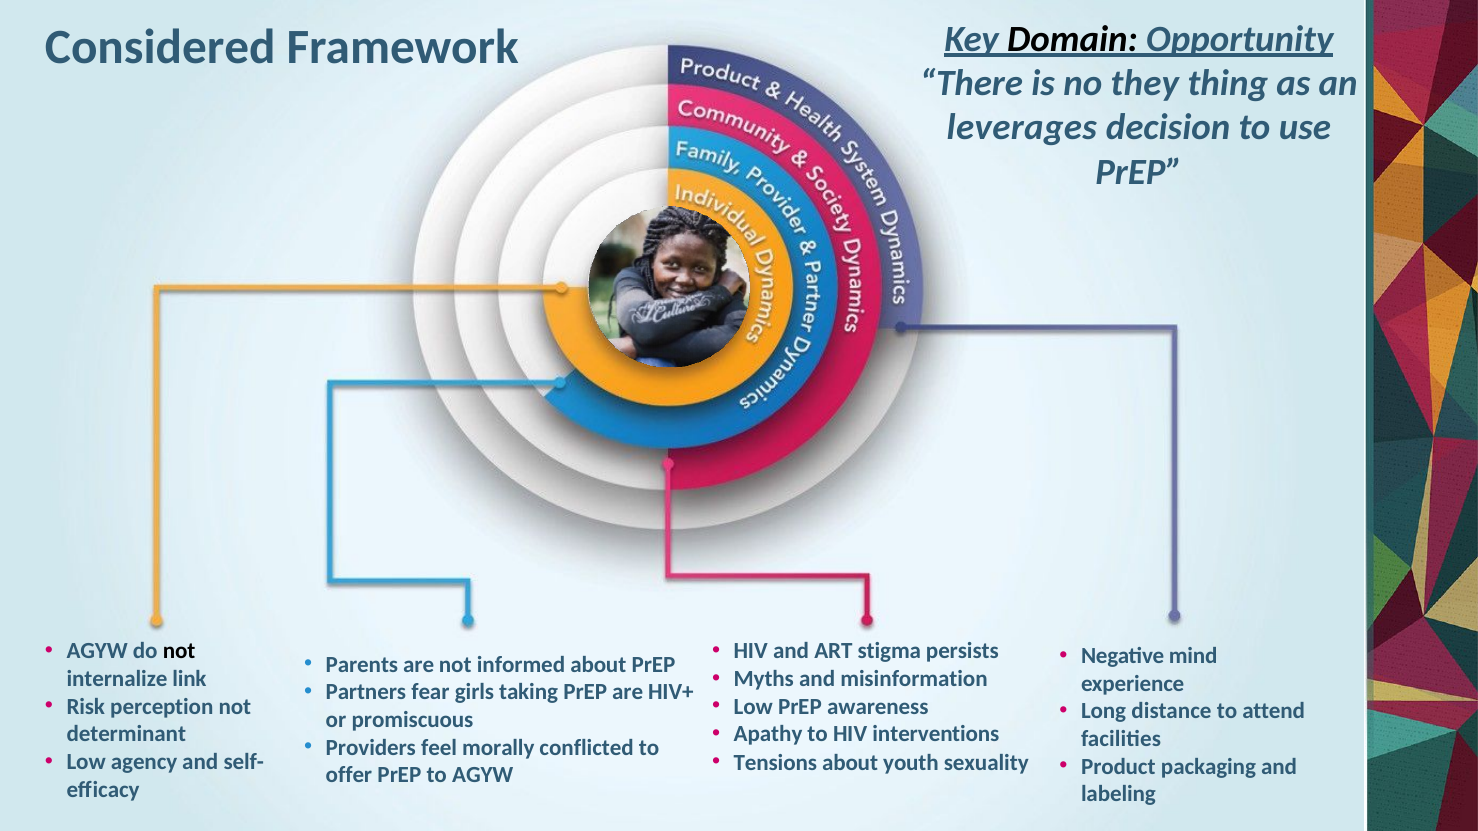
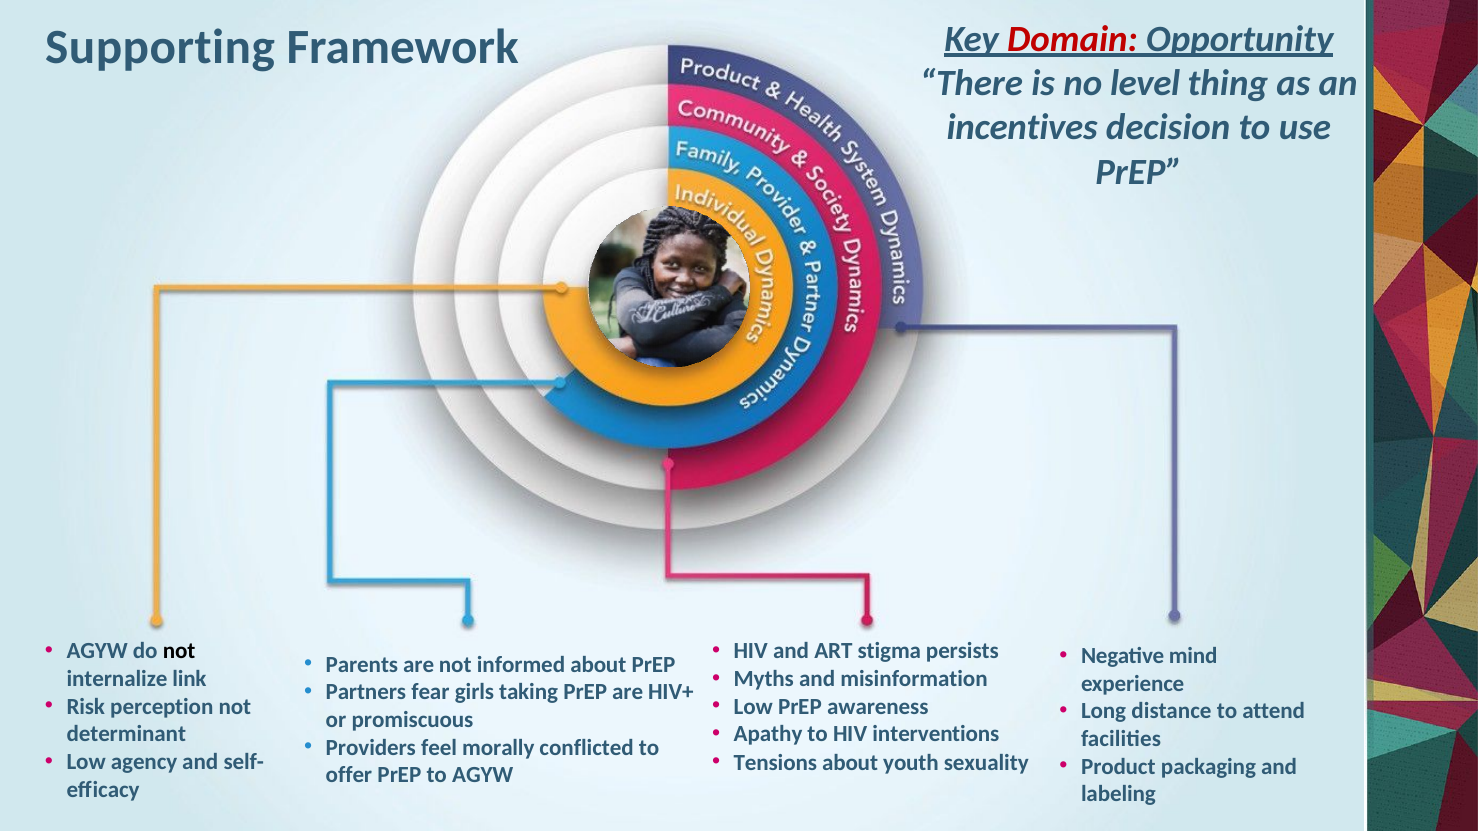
Domain colour: black -> red (1072, 39)
Considered: Considered -> Supporting (160, 47)
they: they -> level (1145, 83)
leverages: leverages -> incentives (1022, 128)
